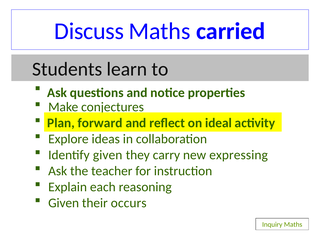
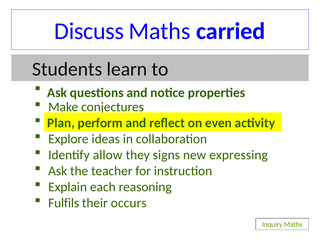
forward: forward -> perform (100, 123)
ideal: ideal -> even (219, 123)
Identify given: given -> allow (108, 155)
carry: carry -> signs (166, 155)
Given: Given -> Fulfils (64, 203)
